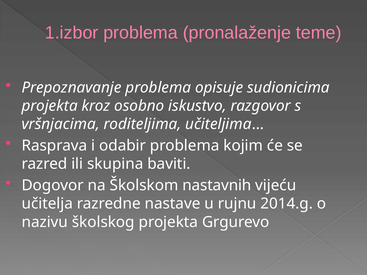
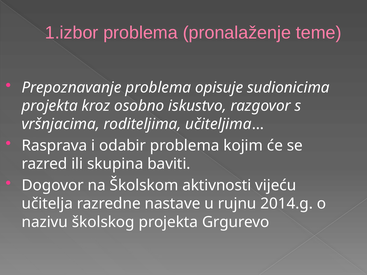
nastavnih: nastavnih -> aktivnosti (217, 185)
